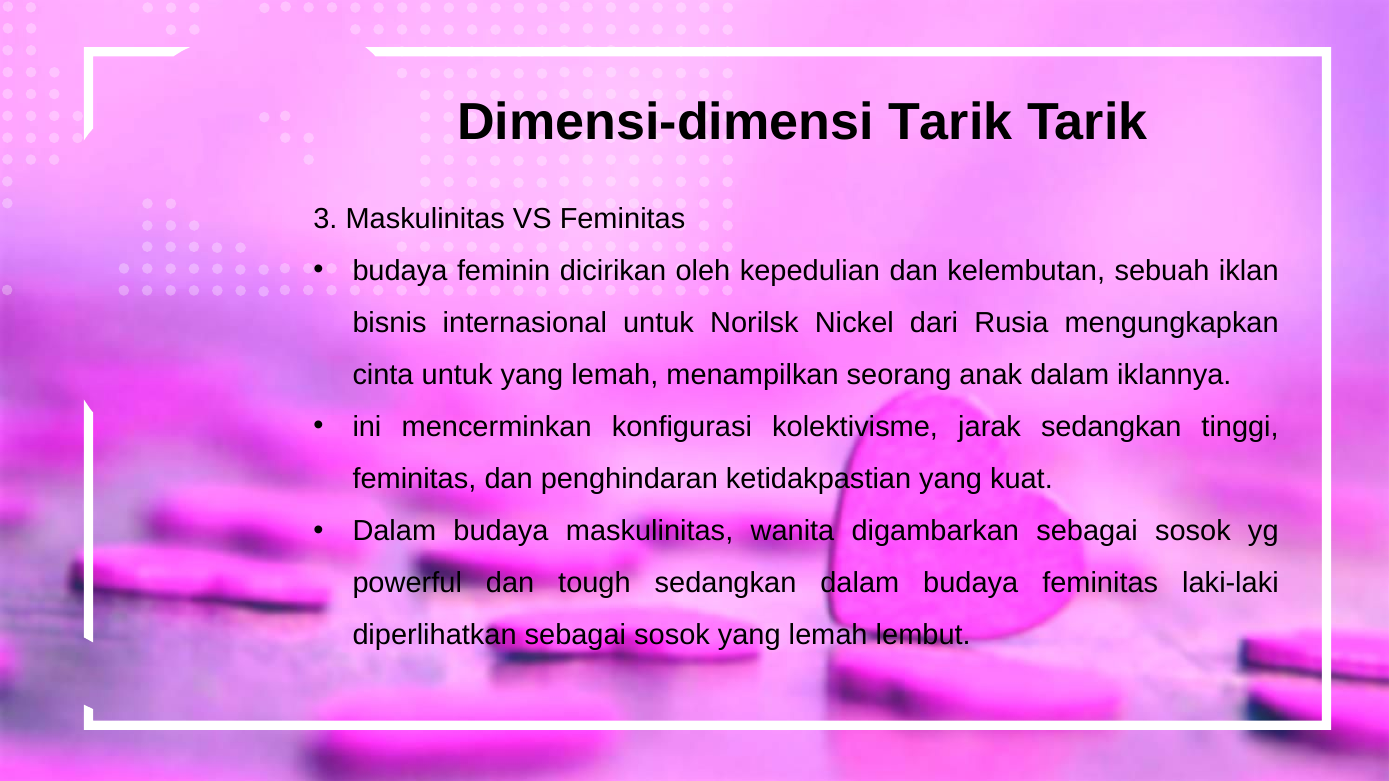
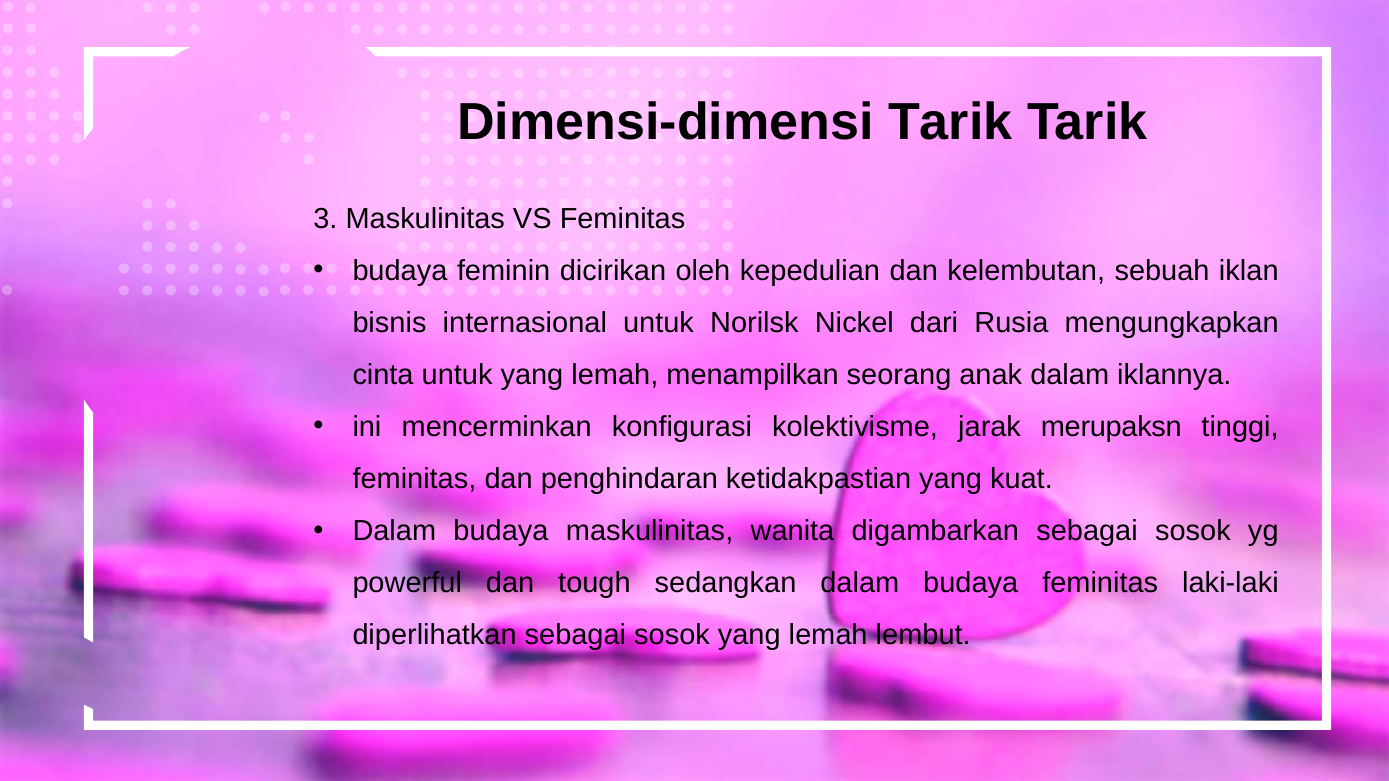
jarak sedangkan: sedangkan -> merupaksn (1111, 427)
